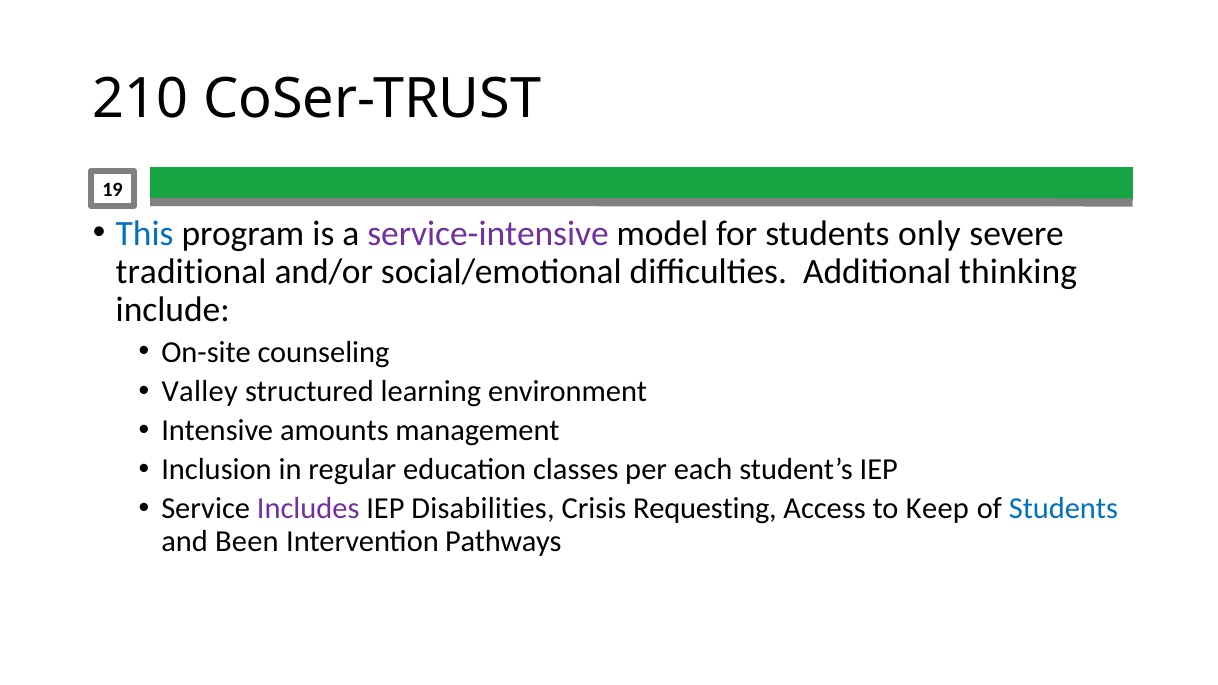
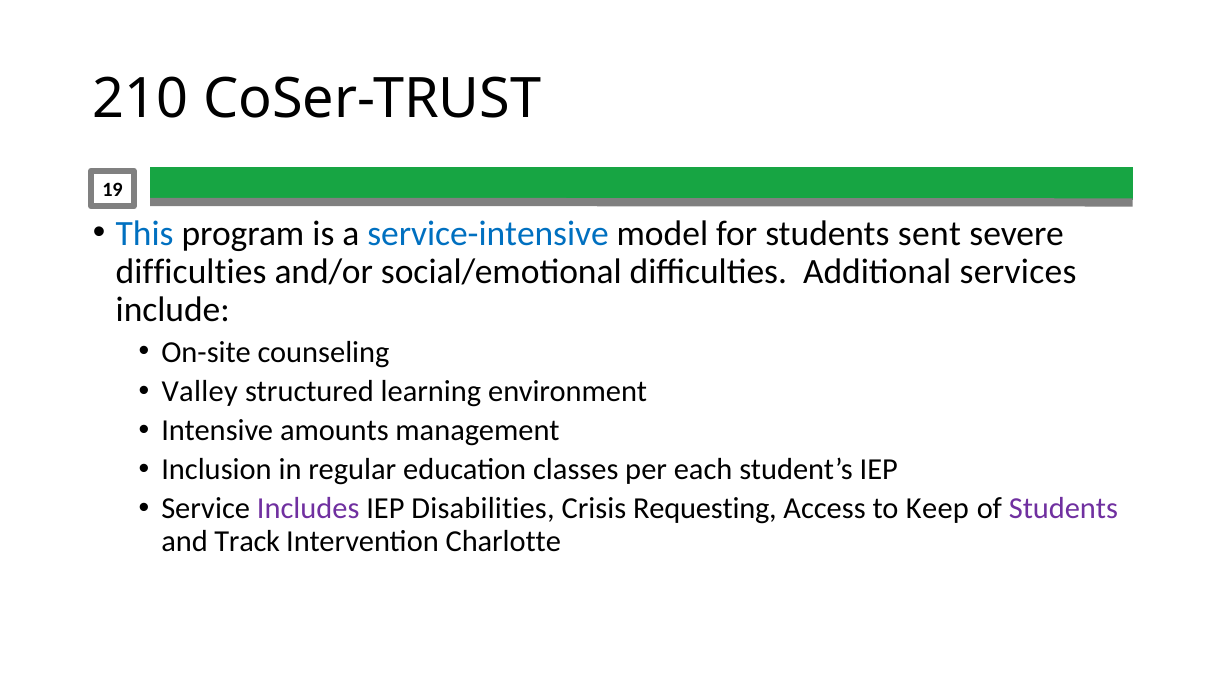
service-intensive colour: purple -> blue (488, 233)
only: only -> sent (929, 233)
traditional: traditional -> difficulties (191, 272)
thinking: thinking -> services (1018, 272)
Students colour: blue -> purple (1063, 509)
Been: Been -> Track (247, 542)
Pathways: Pathways -> Charlotte (503, 542)
